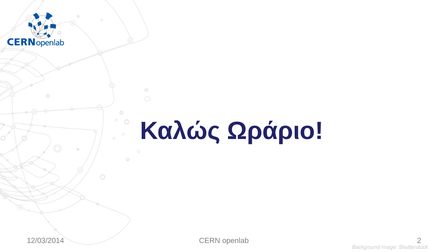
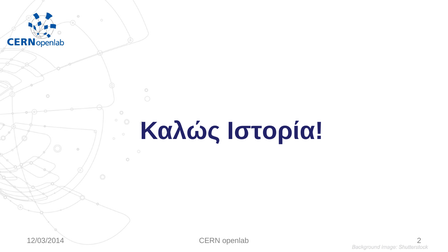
Ωράριο: Ωράριο -> Ιστορία (275, 131)
